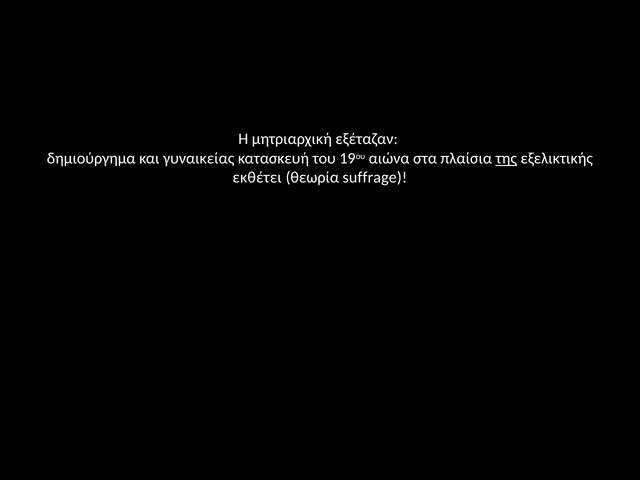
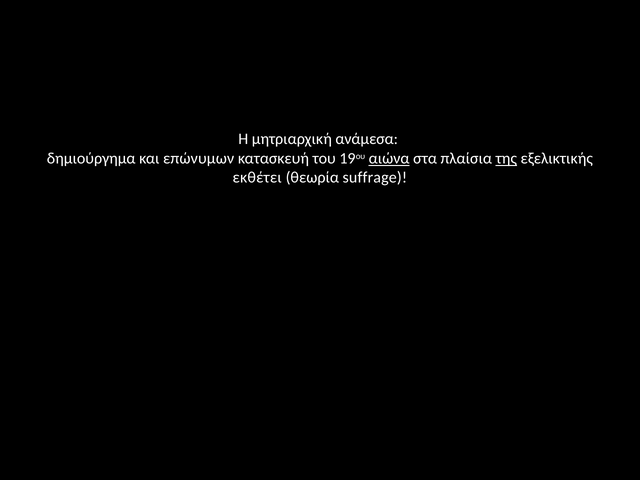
εξέταζαν: εξέταζαν -> ανάμεσα (367, 139)
γυναικείας: γυναικείας -> επώνυμων (199, 158)
αιώνα underline: none -> present (389, 158)
